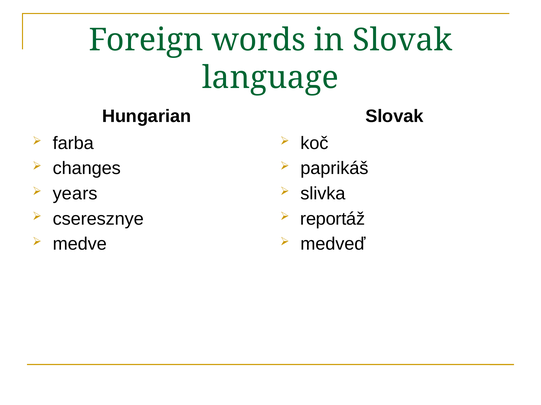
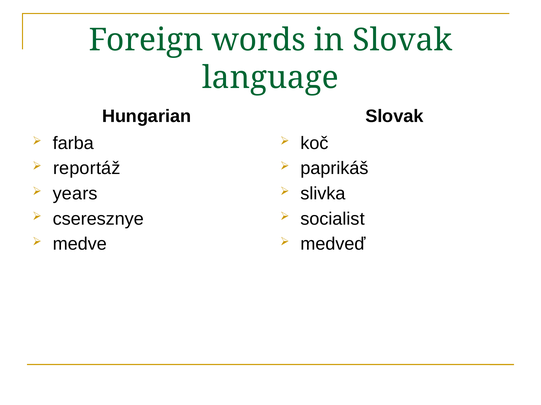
changes: changes -> reportáž (87, 169)
reportáž: reportáž -> socialist (333, 219)
